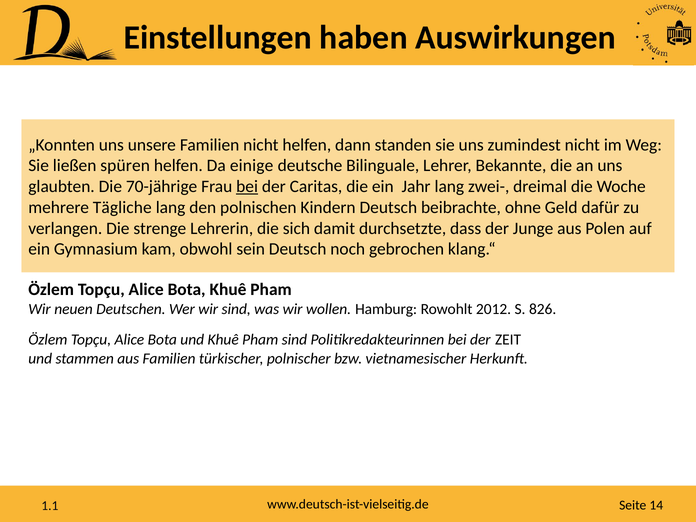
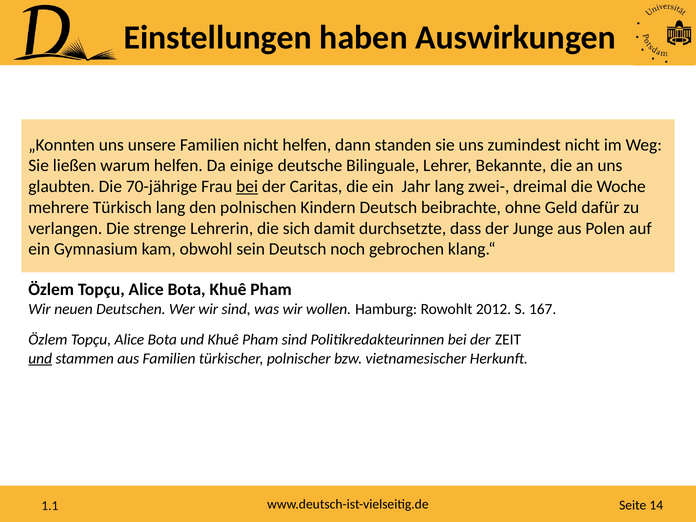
spüren: spüren -> warum (125, 166)
Tägliche: Tägliche -> Türkisch (122, 207)
826: 826 -> 167 (543, 309)
und underline: none -> present (40, 358)
